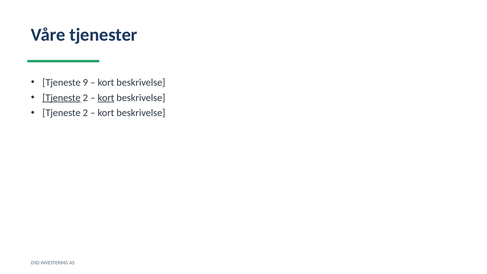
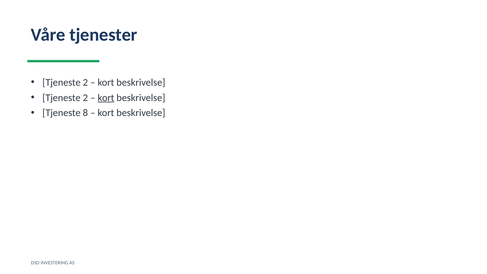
9: 9 -> 2 (85, 82)
Tjeneste underline: present -> none (61, 98)
2: 2 -> 8 (85, 113)
